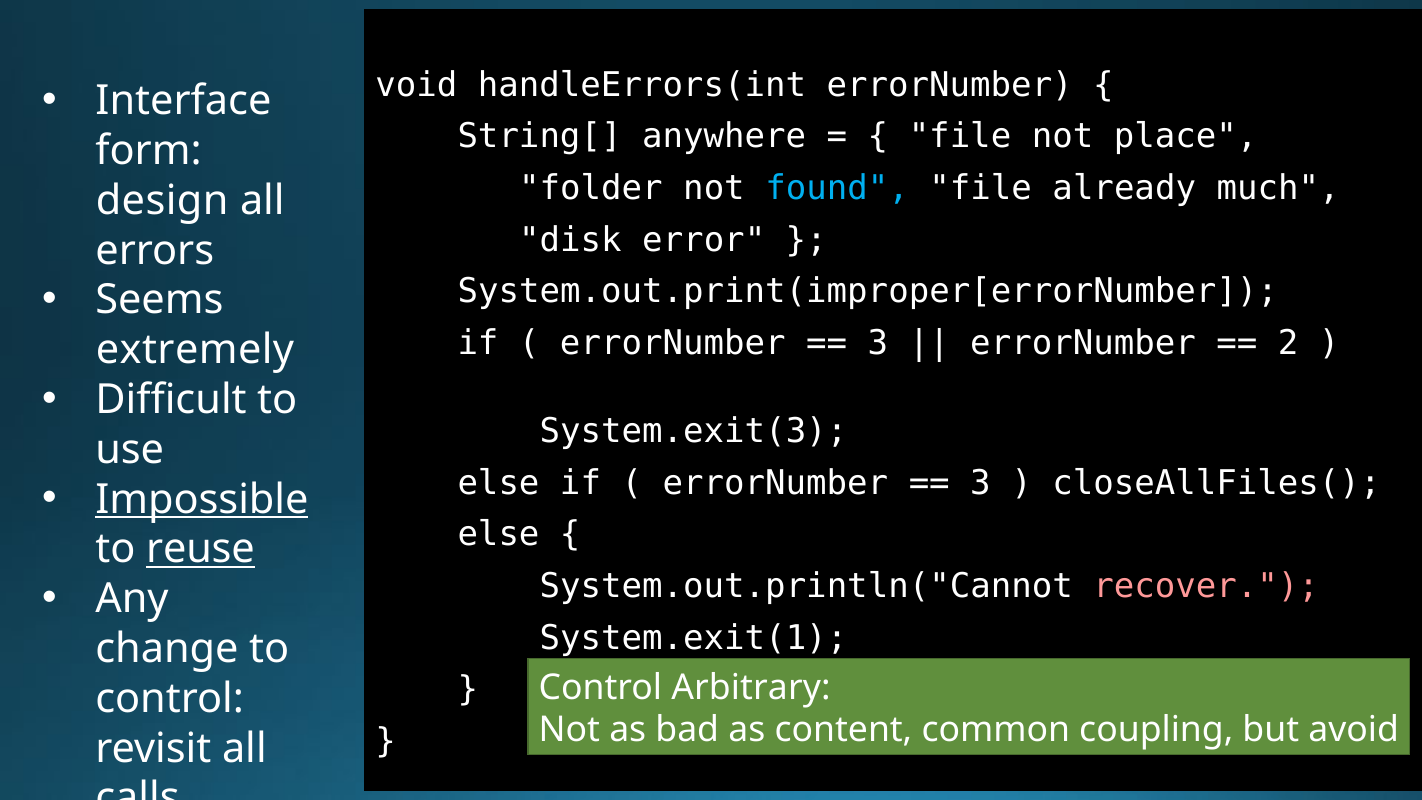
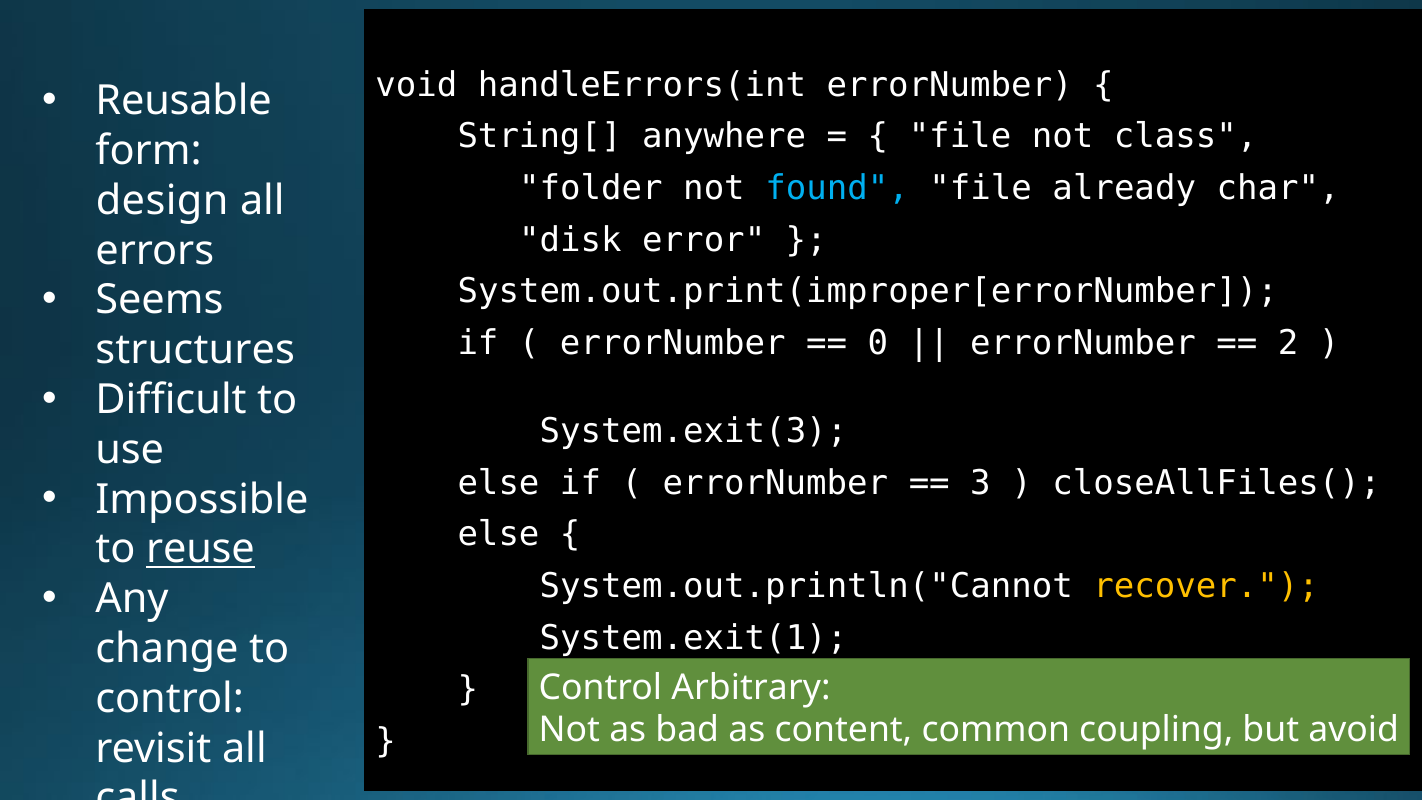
Interface: Interface -> Reusable (184, 101)
place: place -> class (1186, 137)
much: much -> char (1278, 188)
3: 3 -> 0 (878, 343)
extremely: extremely -> structures (195, 350)
Impossible underline: present -> none (202, 499)
recover colour: pink -> yellow (1206, 586)
